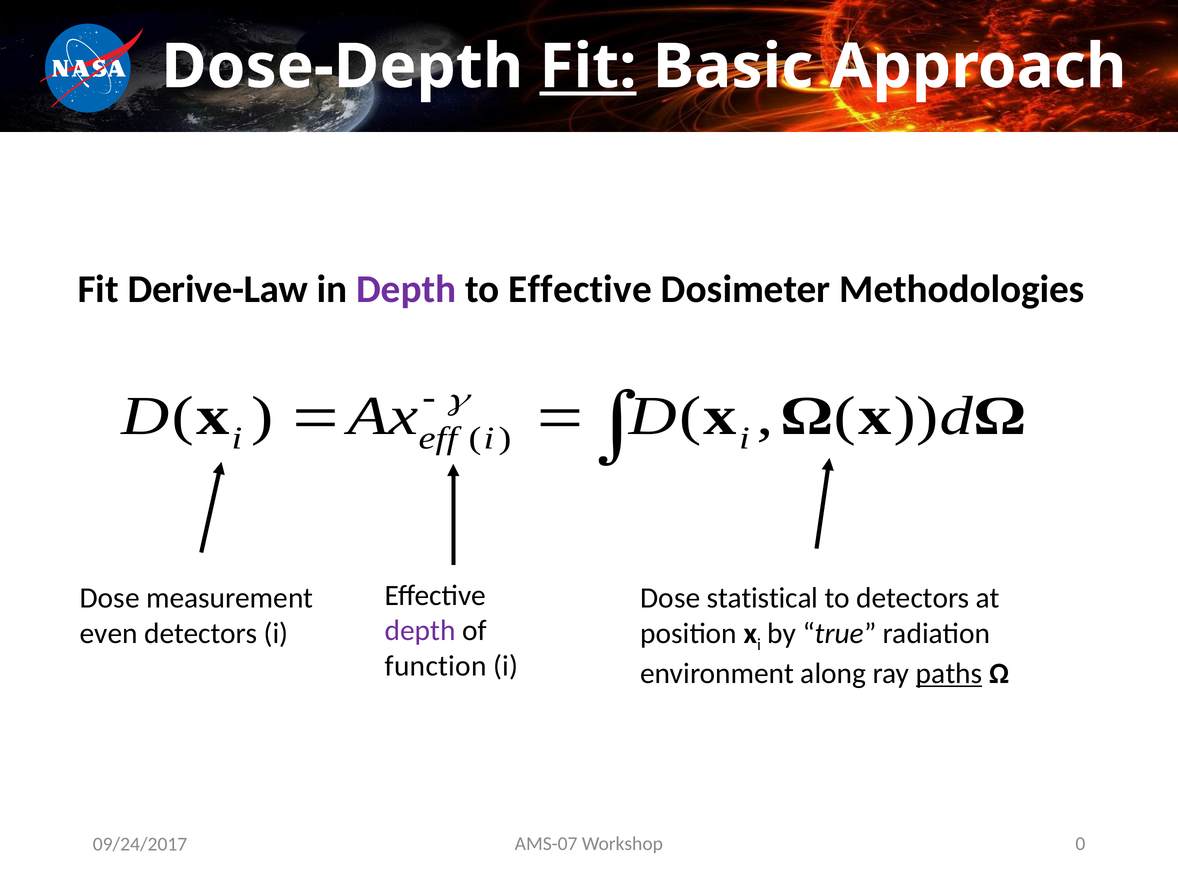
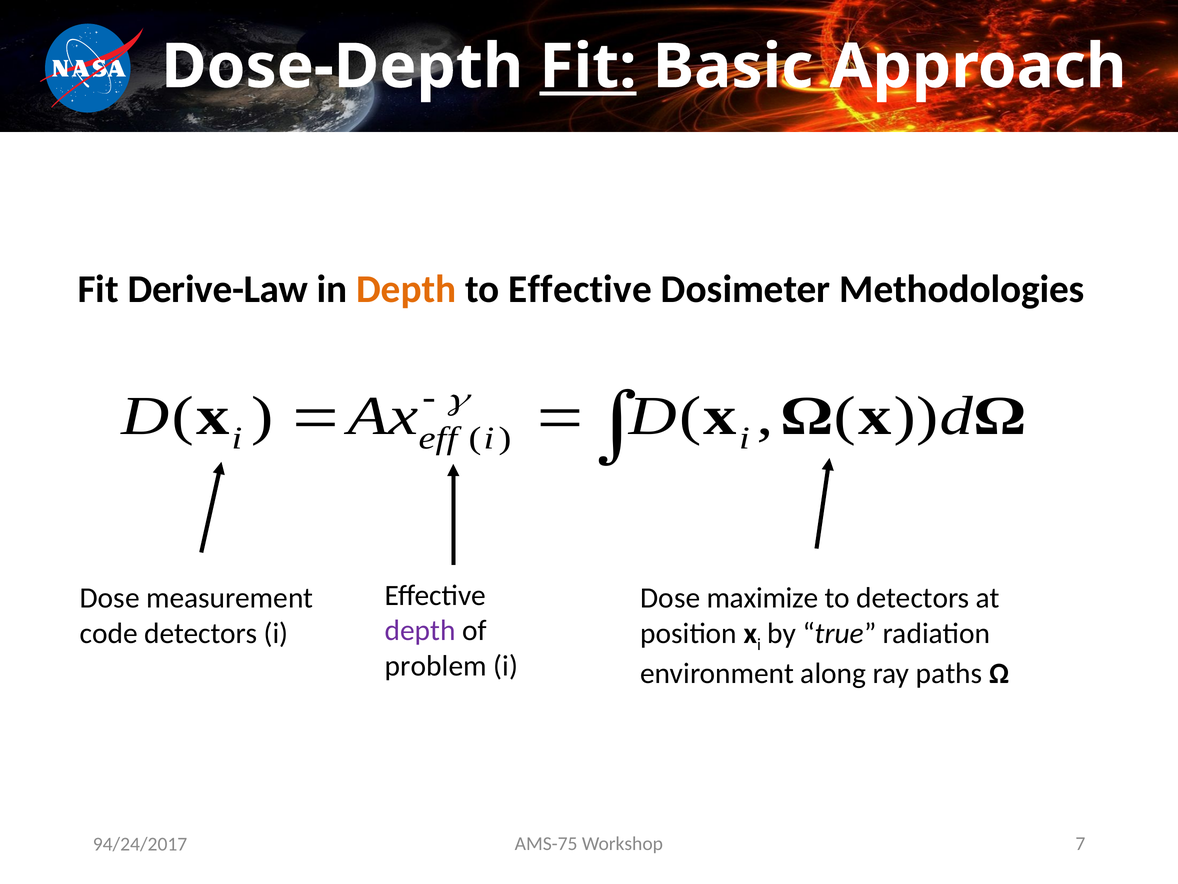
Depth colour: purple -> orange (406, 289)
statistical: statistical -> maximize (763, 598)
even: even -> code (109, 633)
function: function -> problem (436, 666)
paths underline: present -> none (949, 673)
AMS-07: AMS-07 -> AMS-75 (546, 844)
0: 0 -> 7 (1080, 844)
09/24/2017: 09/24/2017 -> 94/24/2017 (140, 844)
